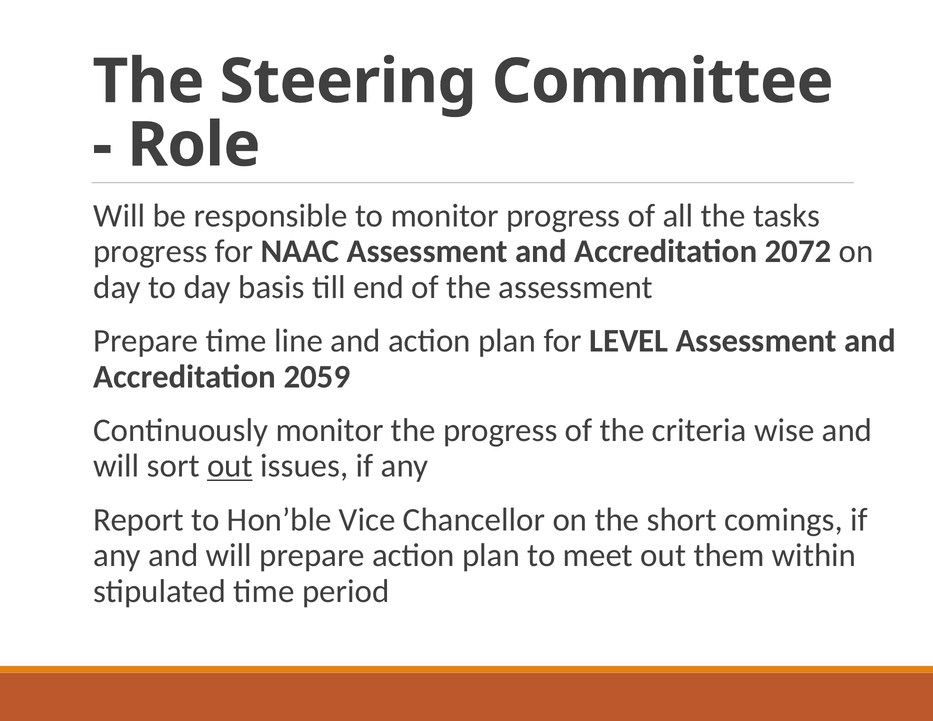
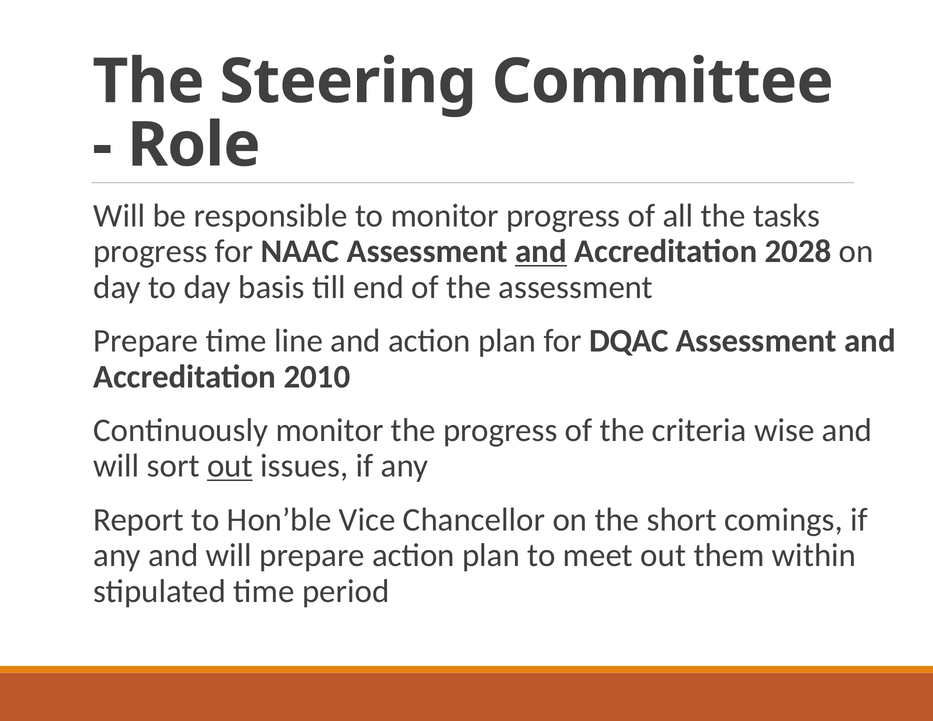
and underline: none -> present (541, 252)
2072: 2072 -> 2028 (798, 252)
LEVEL: LEVEL -> DQAC (629, 341)
2059: 2059 -> 2010 (317, 377)
